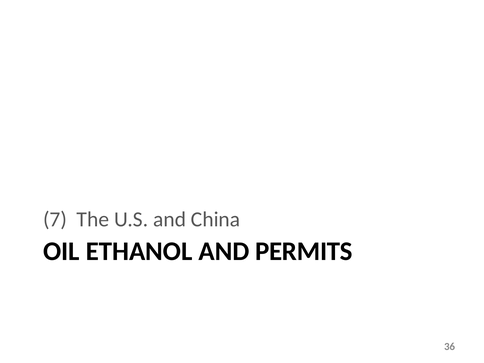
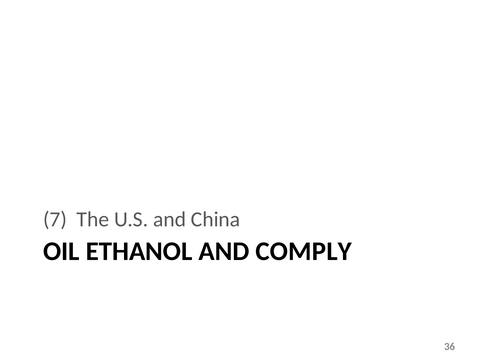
PERMITS: PERMITS -> COMPLY (304, 251)
